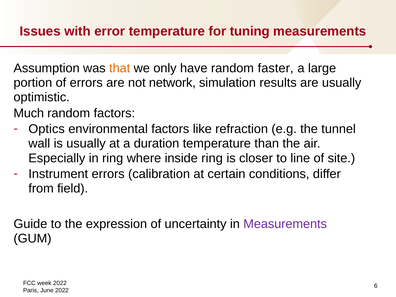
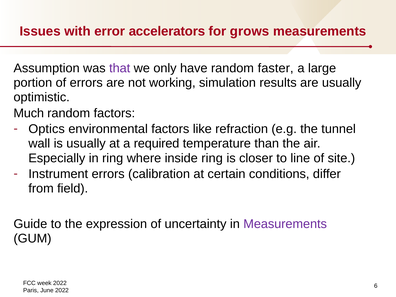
error temperature: temperature -> accelerators (167, 31)
tuning: tuning -> grows (250, 31)
that colour: orange -> purple (120, 68)
network: network -> working (172, 83)
duration: duration -> required (157, 144)
